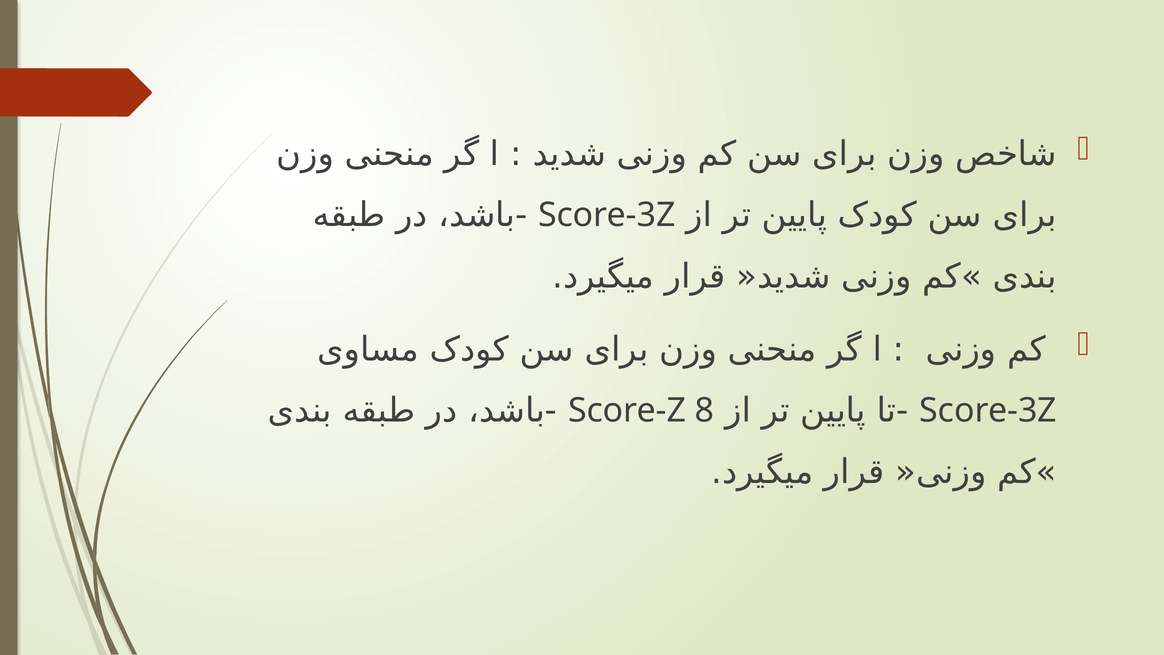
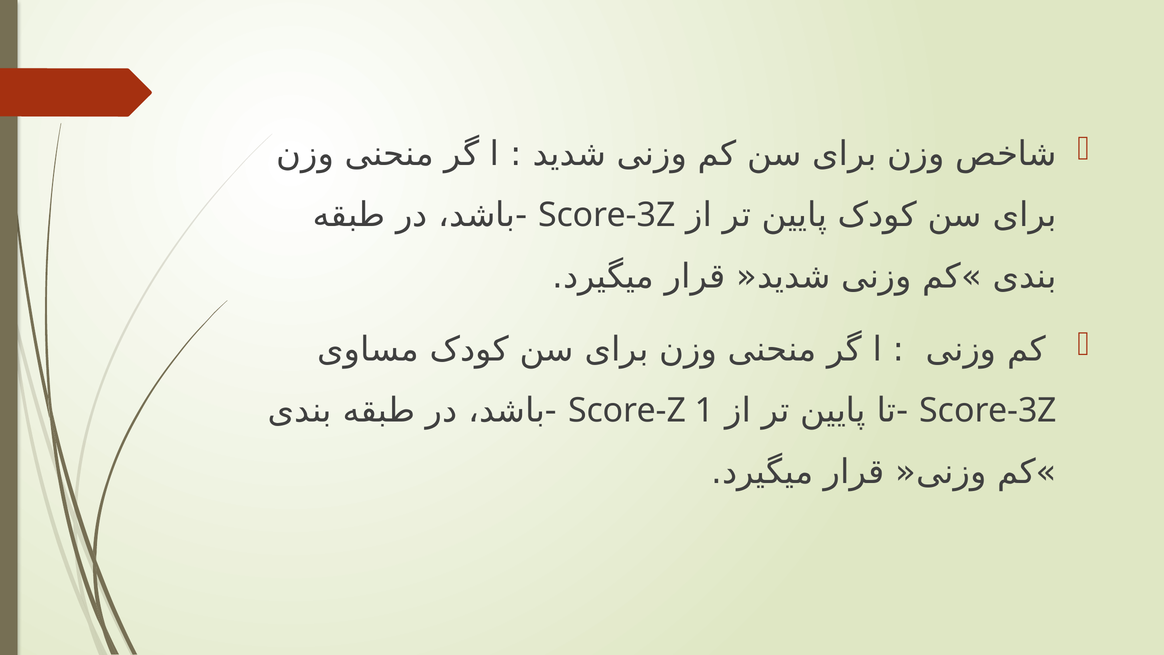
8: 8 -> 1 (705, 411)
